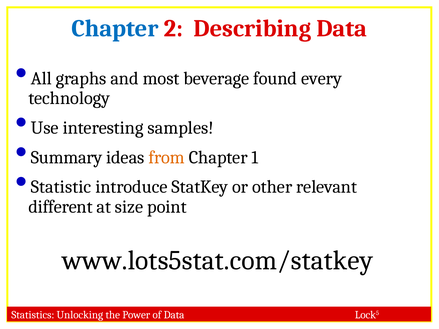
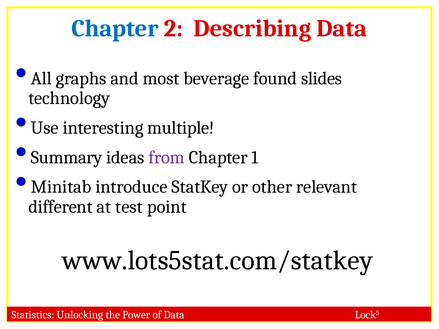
every: every -> slides (322, 78)
samples: samples -> multiple (181, 128)
from colour: orange -> purple (167, 157)
Statistic: Statistic -> Minitab (61, 187)
size: size -> test (129, 207)
